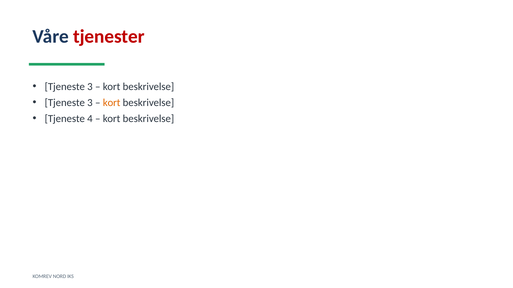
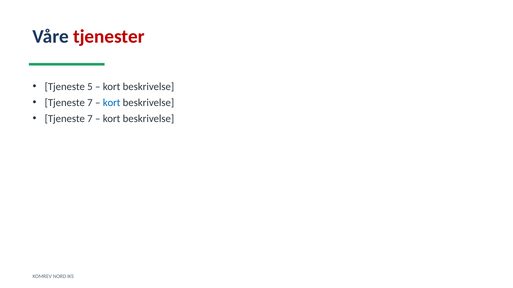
3: 3 -> 5 (90, 87)
3: 3 -> 7 (90, 103)
kort colour: orange -> blue (112, 103)
4: 4 -> 7 (90, 119)
